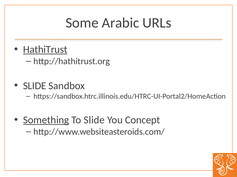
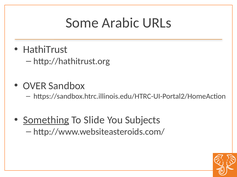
HathiTrust underline: present -> none (45, 50)
SLIDE: SLIDE -> OVER (35, 86)
Concept: Concept -> Subjects (143, 120)
